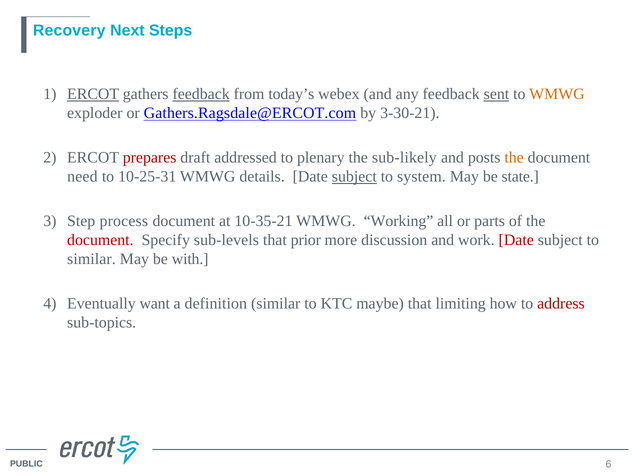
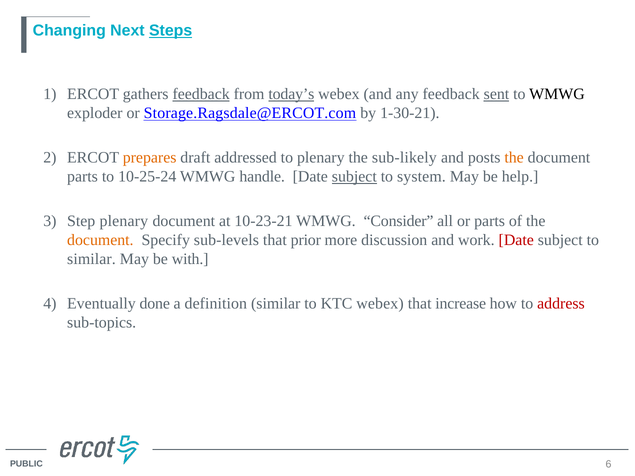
Recovery: Recovery -> Changing (69, 31)
Steps underline: none -> present (171, 31)
ERCOT underline: present -> none (93, 94)
today’s underline: none -> present (291, 94)
WMWG colour: orange -> black (557, 94)
Gathers.Ragsdale@ERCOT.com: Gathers.Ragsdale@ERCOT.com -> Storage.Ragsdale@ERCOT.com (250, 113)
3-30-21: 3-30-21 -> 1-30-21 (410, 113)
prepares colour: red -> orange (150, 158)
need: need -> parts (83, 177)
10-25-31: 10-25-31 -> 10-25-24 (147, 177)
details: details -> handle (262, 177)
state: state -> help (520, 177)
Step process: process -> plenary (124, 221)
10-35-21: 10-35-21 -> 10-23-21 (263, 221)
Working: Working -> Consider (399, 221)
document colour: red -> orange (100, 240)
want: want -> done (155, 304)
KTC maybe: maybe -> webex (380, 304)
limiting: limiting -> increase (461, 304)
